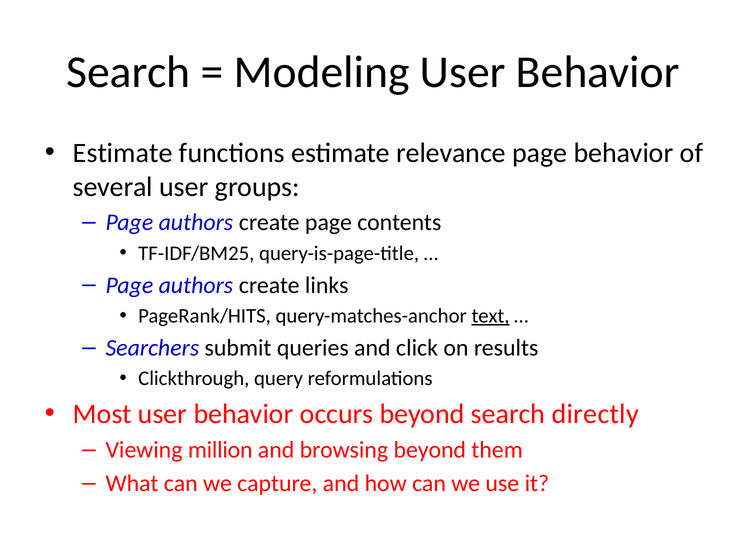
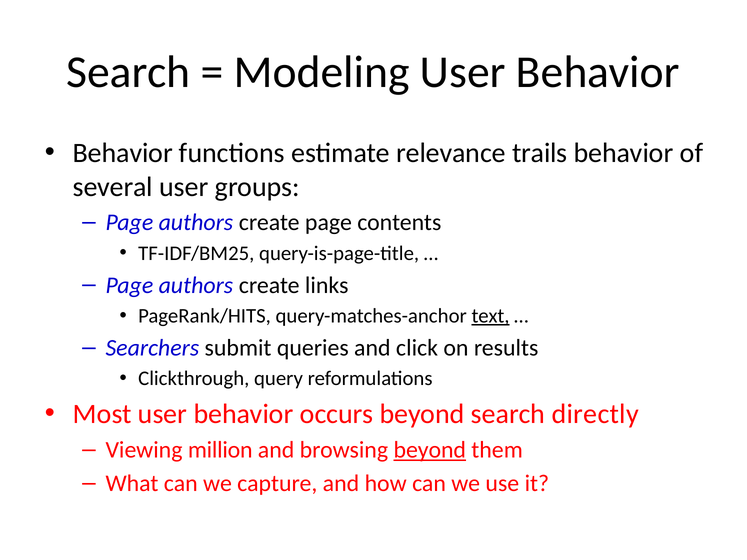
Estimate: Estimate -> Behavior (123, 153)
relevance page: page -> trails (540, 153)
beyond underline: none -> present (430, 450)
